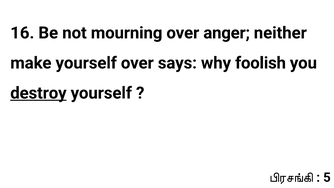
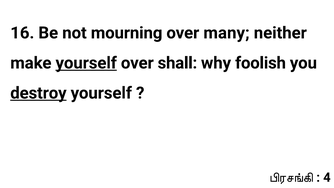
anger: anger -> many (226, 33)
yourself underline: none -> present (86, 63)
says: says -> shall (177, 63)
5: 5 -> 4 (327, 177)
